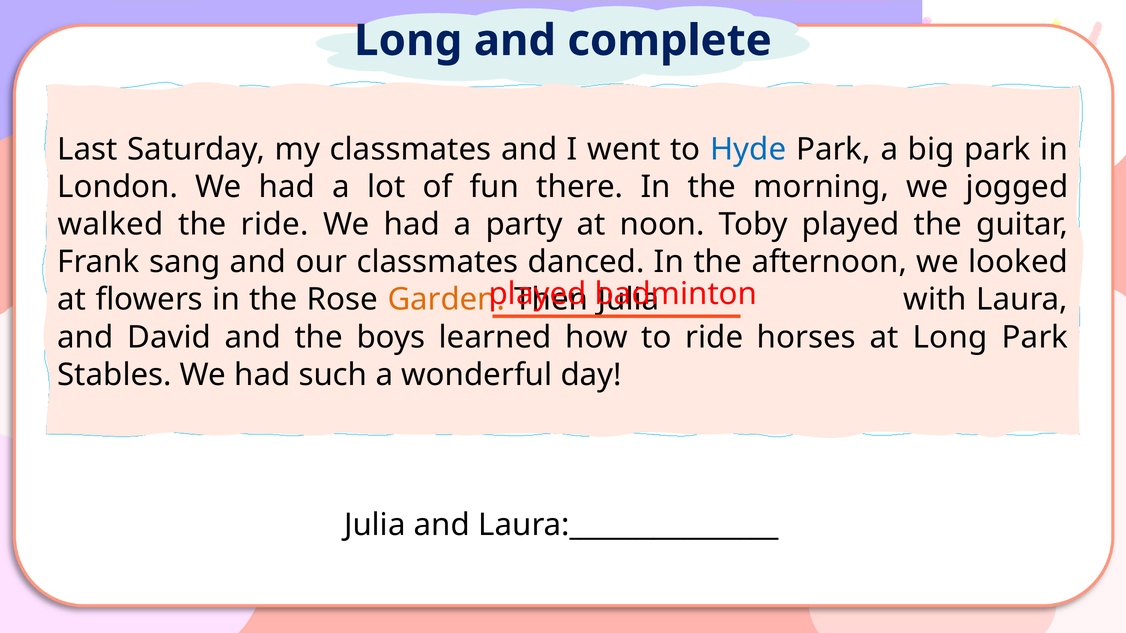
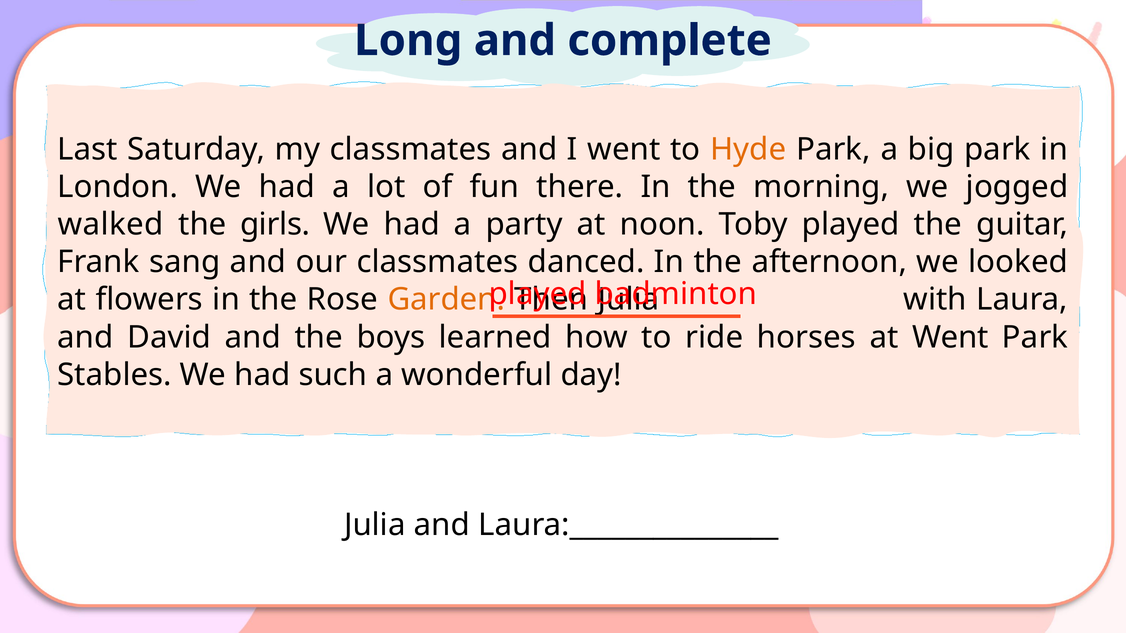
Hyde colour: blue -> orange (748, 150)
the ride: ride -> girls (275, 225)
at Long: Long -> Went (950, 337)
